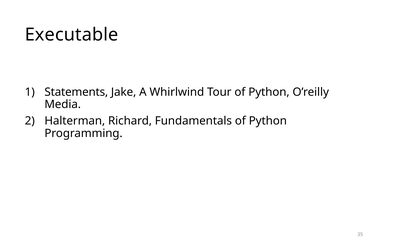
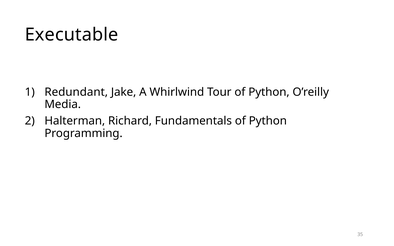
Statements: Statements -> Redundant (76, 92)
